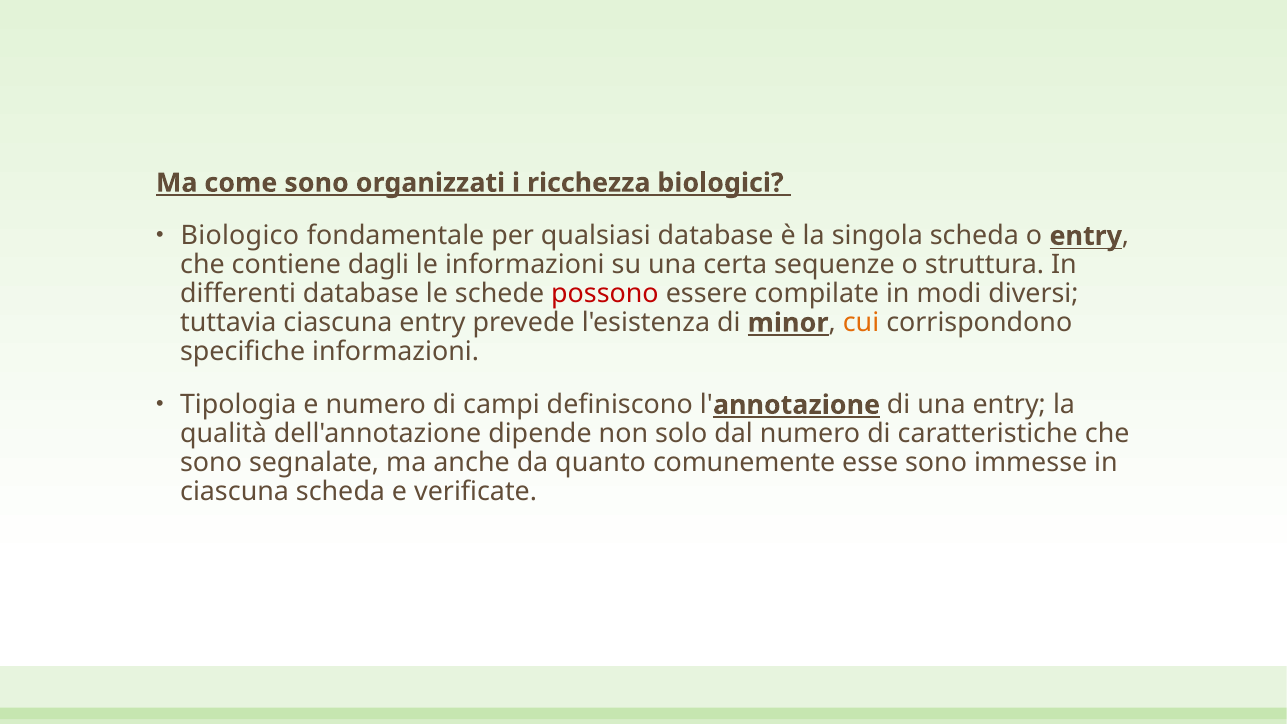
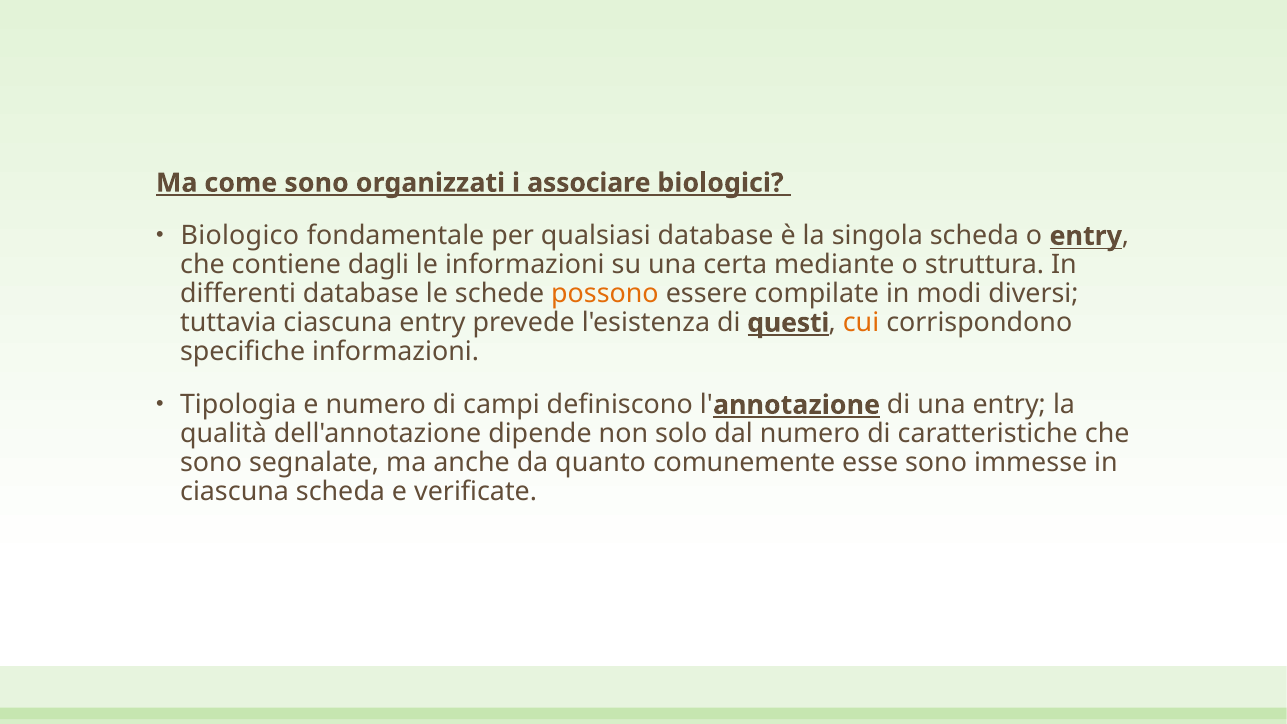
ricchezza: ricchezza -> associare (589, 183)
sequenze: sequenze -> mediante (834, 265)
possono colour: red -> orange (605, 294)
minor: minor -> questi (788, 323)
